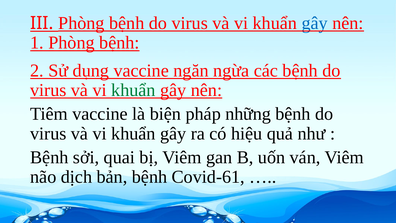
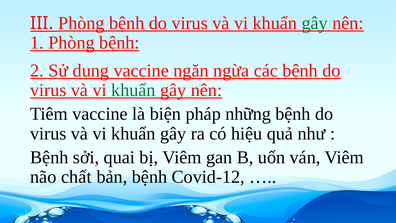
gây colour: blue -> green (315, 23)
dịch: dịch -> chất (76, 177)
Covid-61: Covid-61 -> Covid-12 (208, 177)
